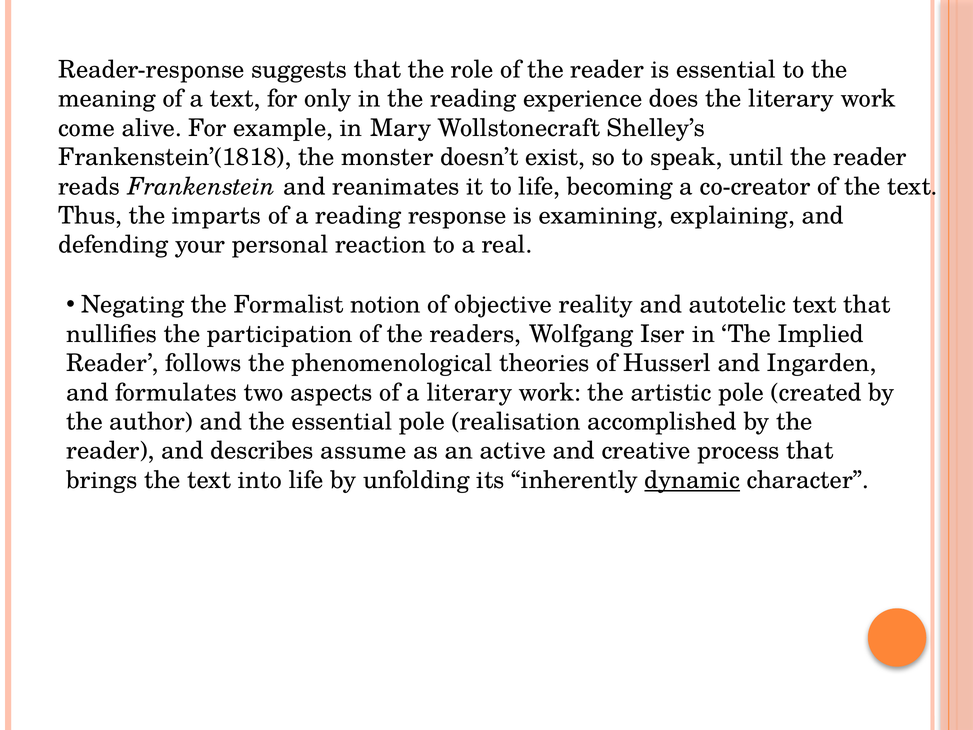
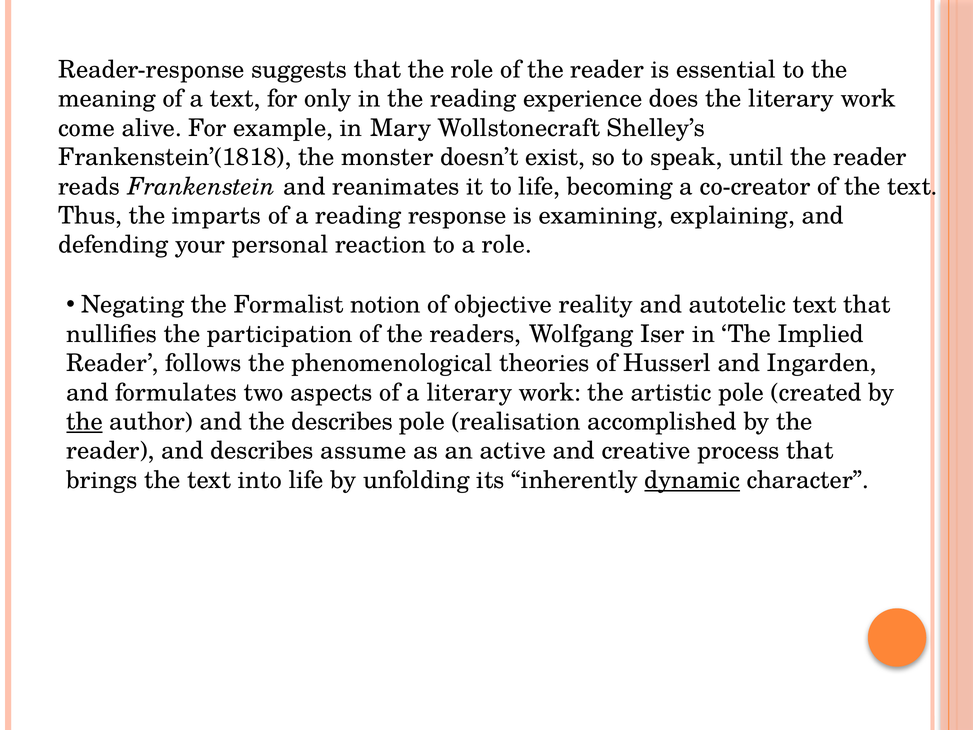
a real: real -> role (507, 245)
the underline: none -> present (85, 422)
the essential: essential -> describes (342, 422)
